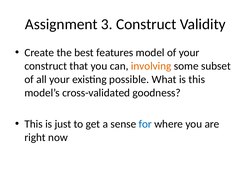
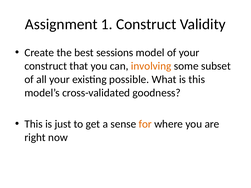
3: 3 -> 1 (107, 24)
features: features -> sessions (115, 53)
for colour: blue -> orange (145, 124)
